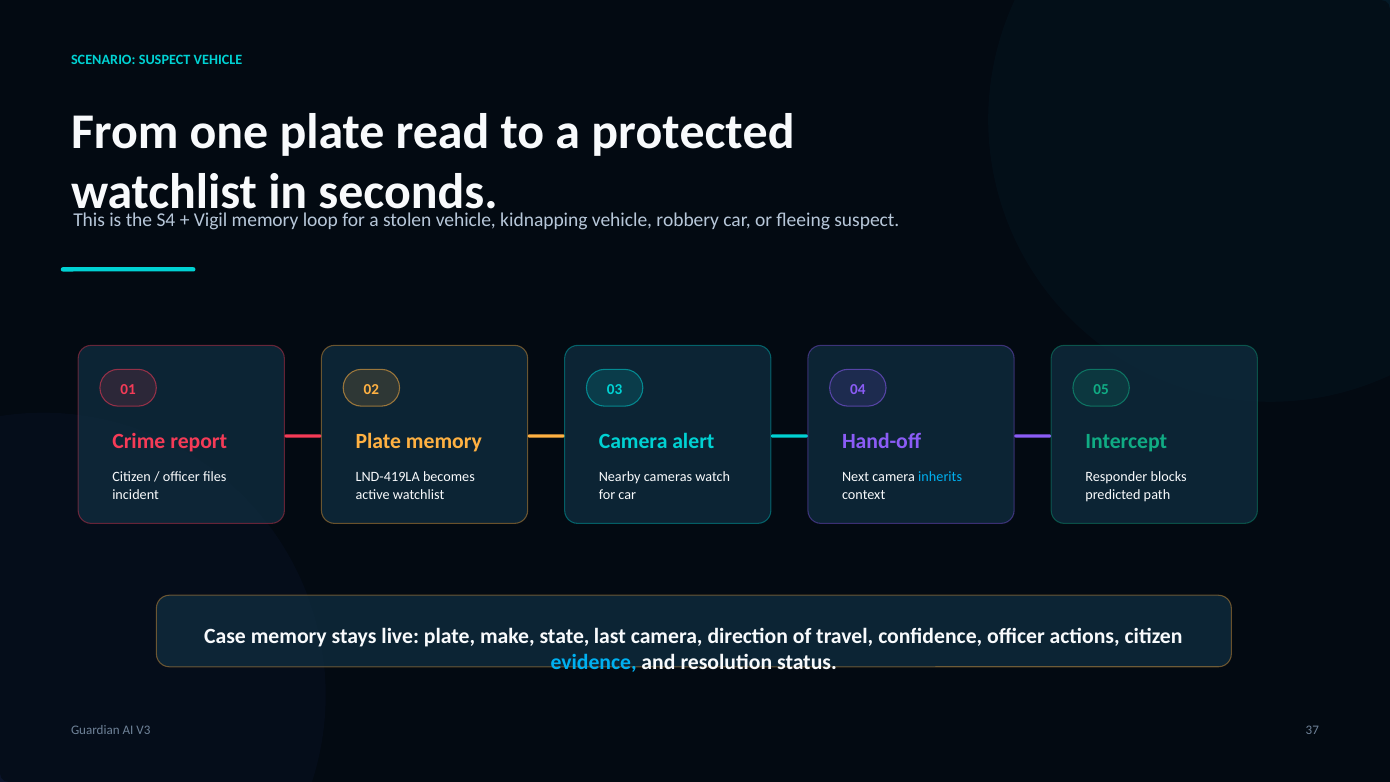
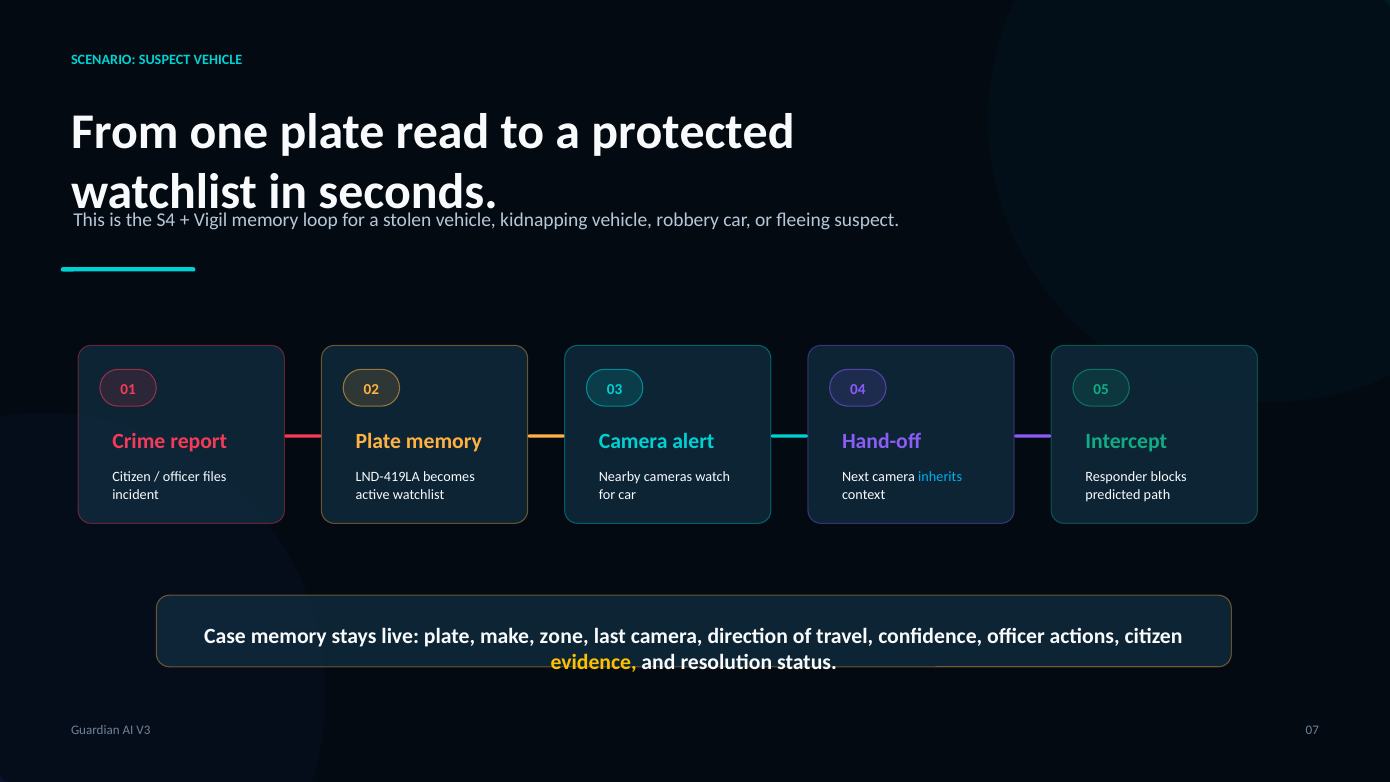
state: state -> zone (564, 636)
evidence colour: light blue -> yellow (594, 662)
37: 37 -> 07 (1312, 731)
